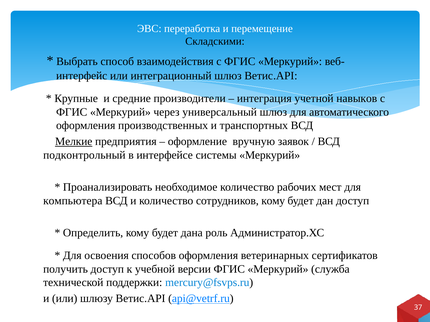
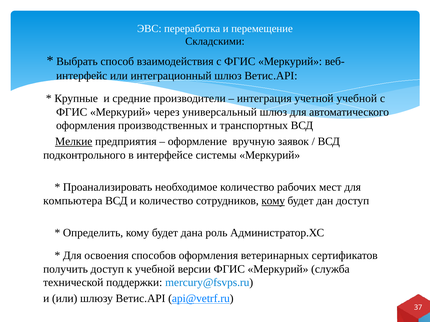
учетной навыков: навыков -> учебной (357, 99)
подконтрольный: подконтрольный -> подконтрольного (84, 155)
кому underline: none -> present (273, 201)
